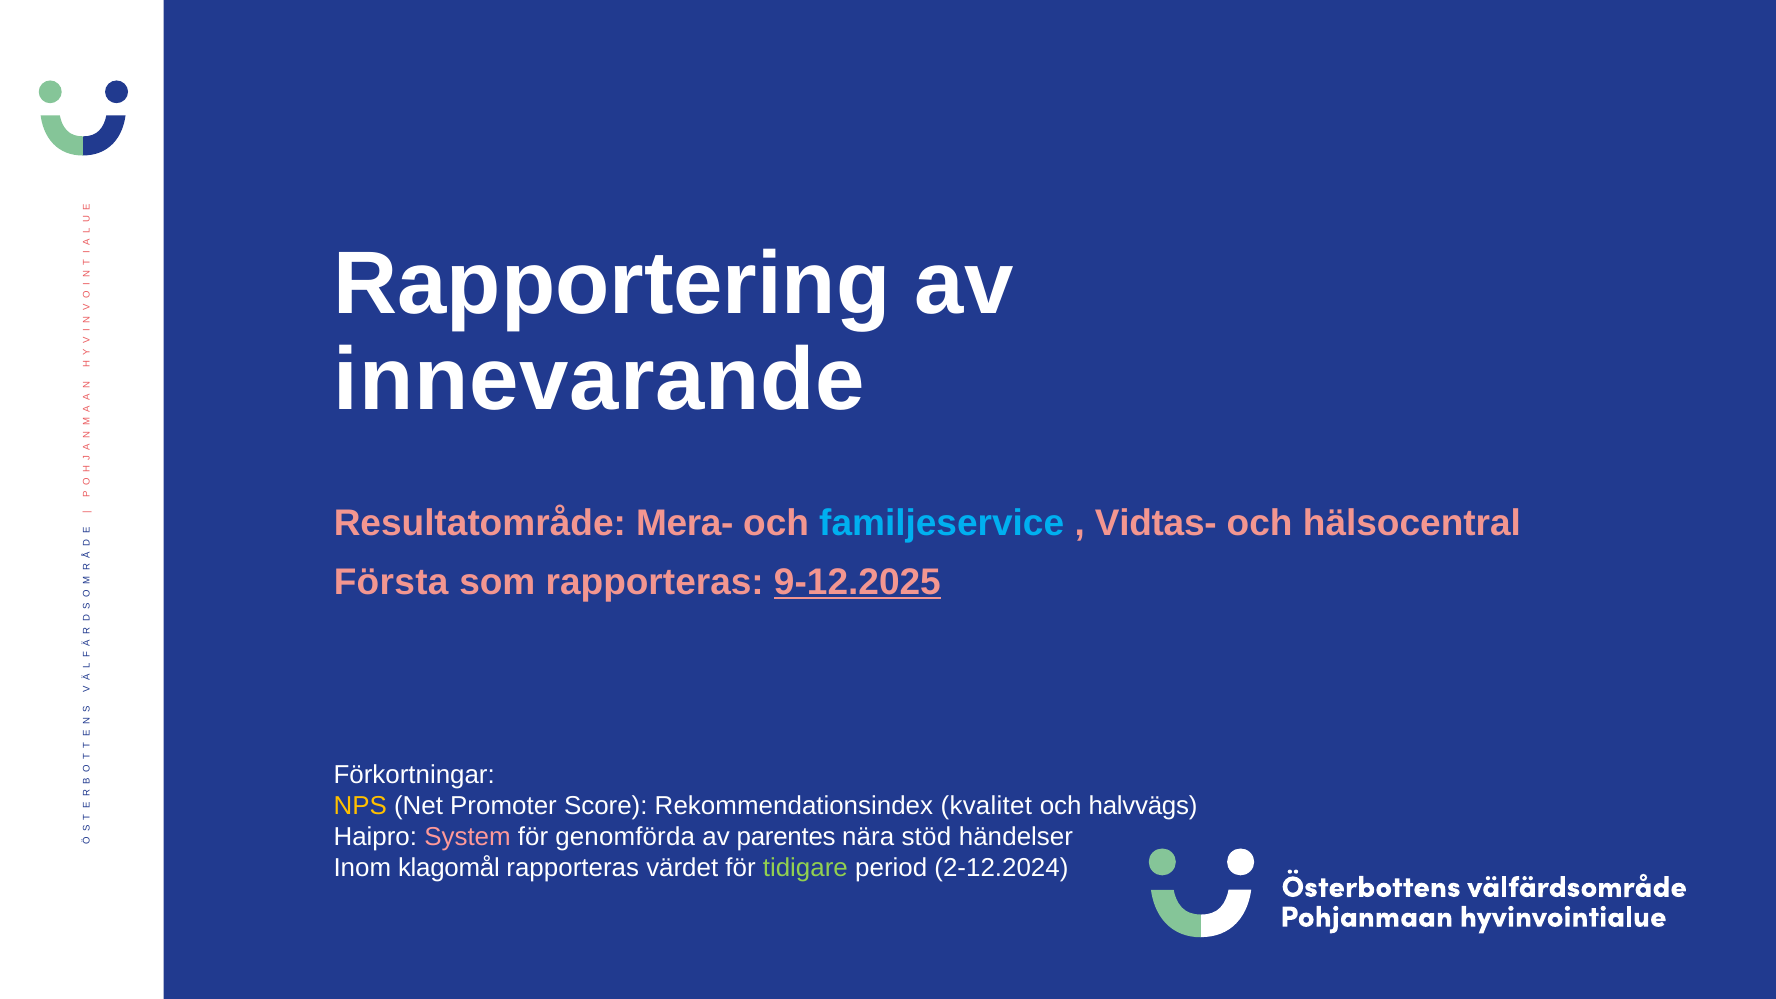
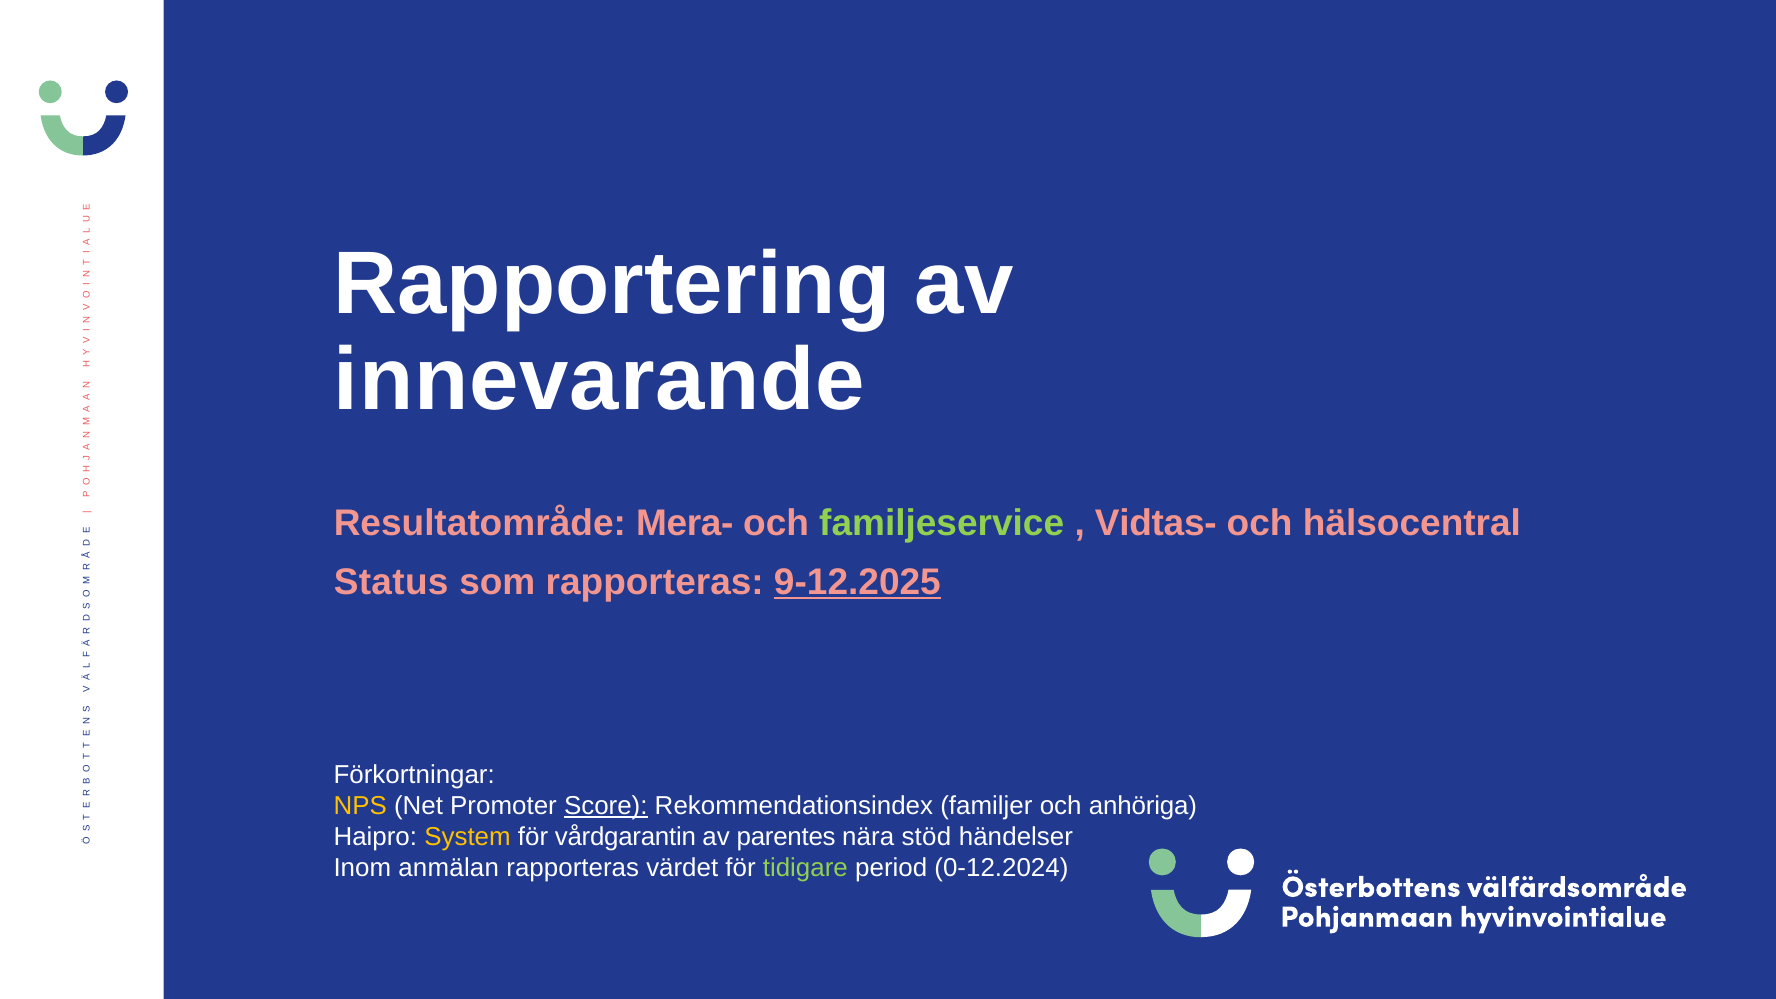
familjeservice colour: light blue -> light green (942, 524)
Första: Första -> Status (391, 582)
Score underline: none -> present (606, 806)
kvalitet: kvalitet -> familjer (986, 806)
halvvägs: halvvägs -> anhöriga (1143, 806)
System colour: pink -> yellow (468, 837)
genomförda: genomförda -> vårdgarantin (625, 837)
klagomål: klagomål -> anmälan (449, 868)
2-12.2024: 2-12.2024 -> 0-12.2024 (1001, 868)
